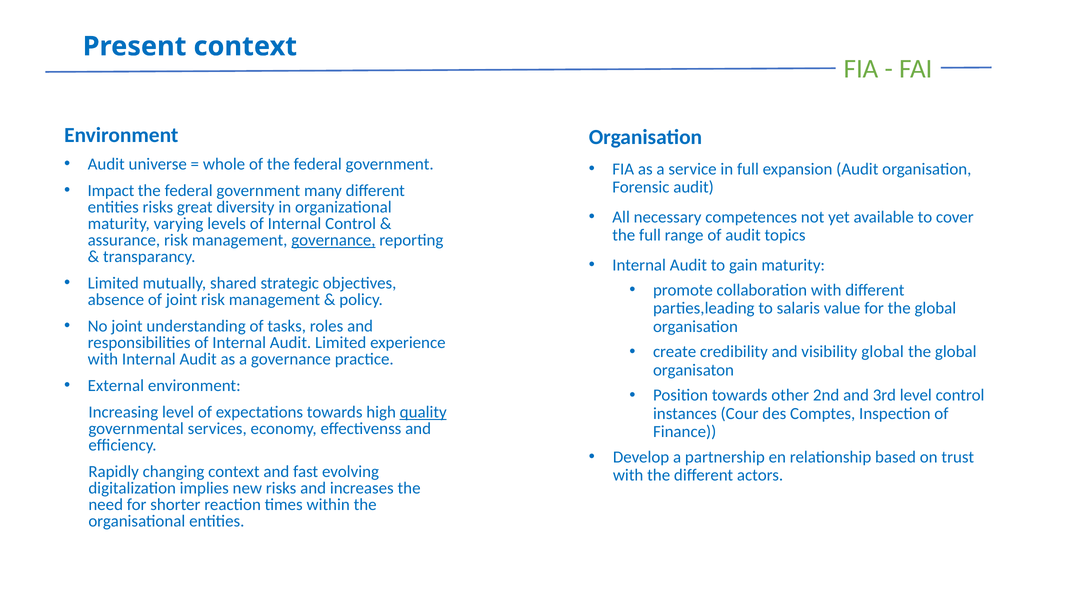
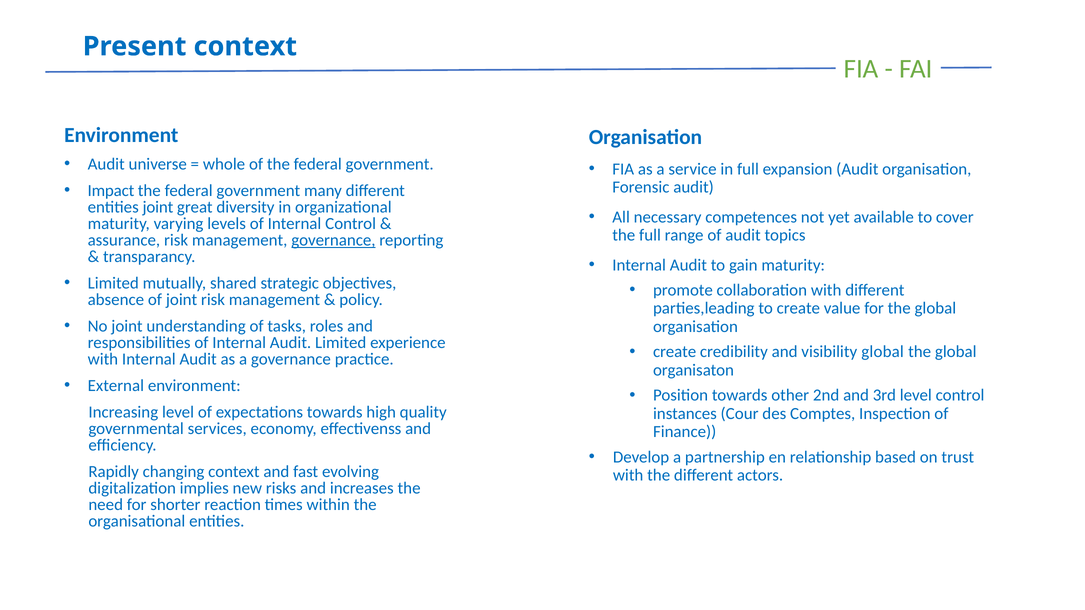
entities risks: risks -> joint (158, 207)
to salaris: salaris -> create (798, 308)
quality underline: present -> none (423, 413)
